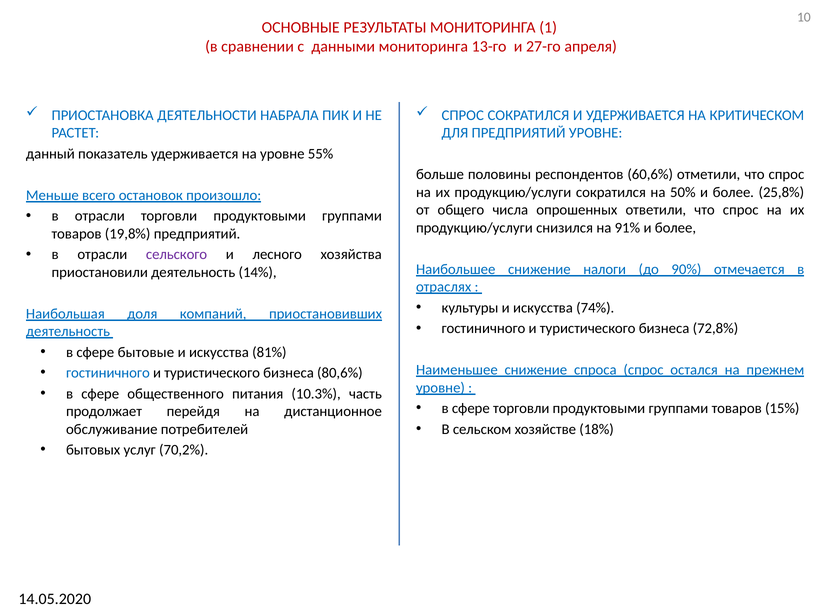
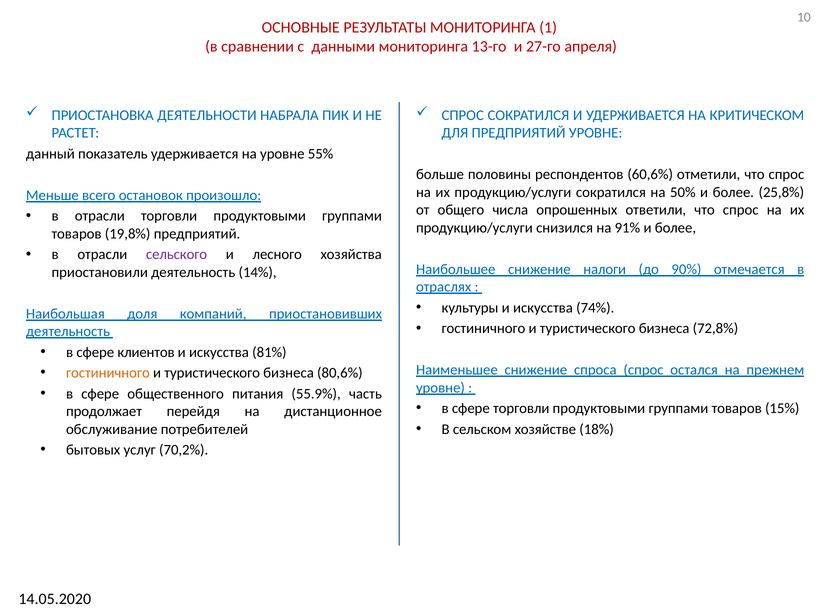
бытовые: бытовые -> клиентов (146, 352)
гостиничного colour: blue -> orange (108, 373)
10.3%: 10.3% -> 55.9% (316, 394)
